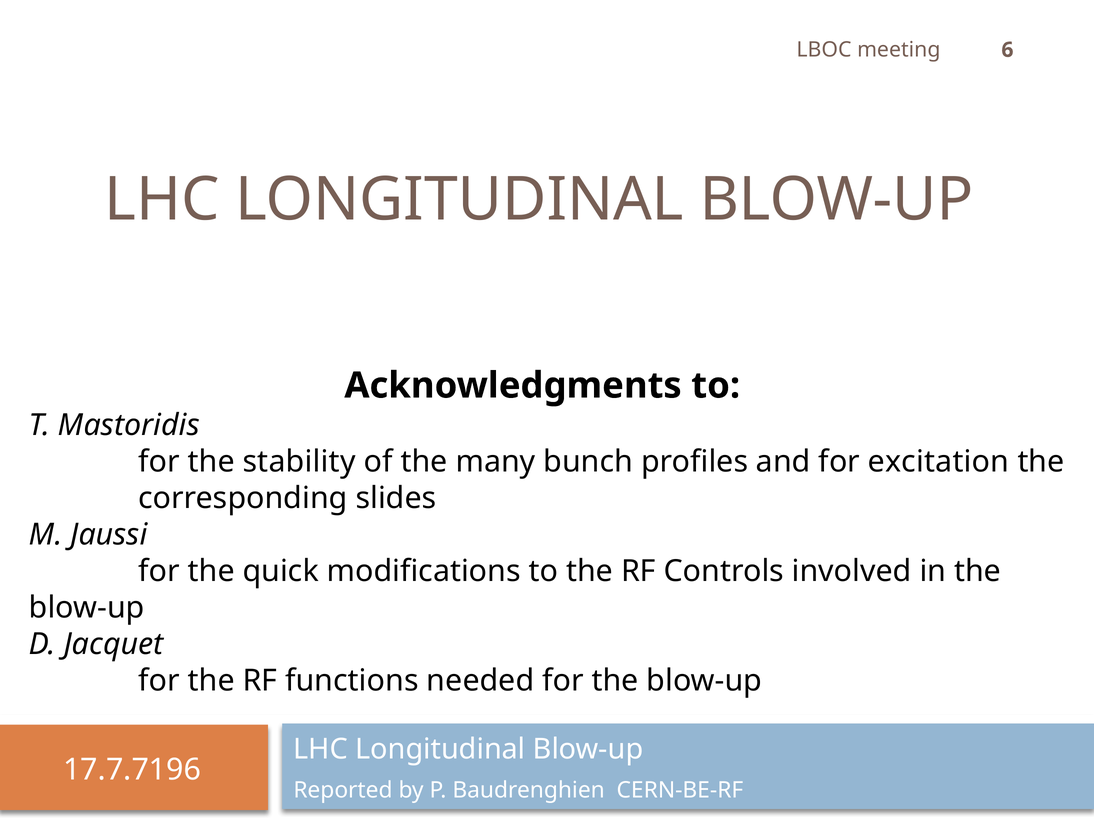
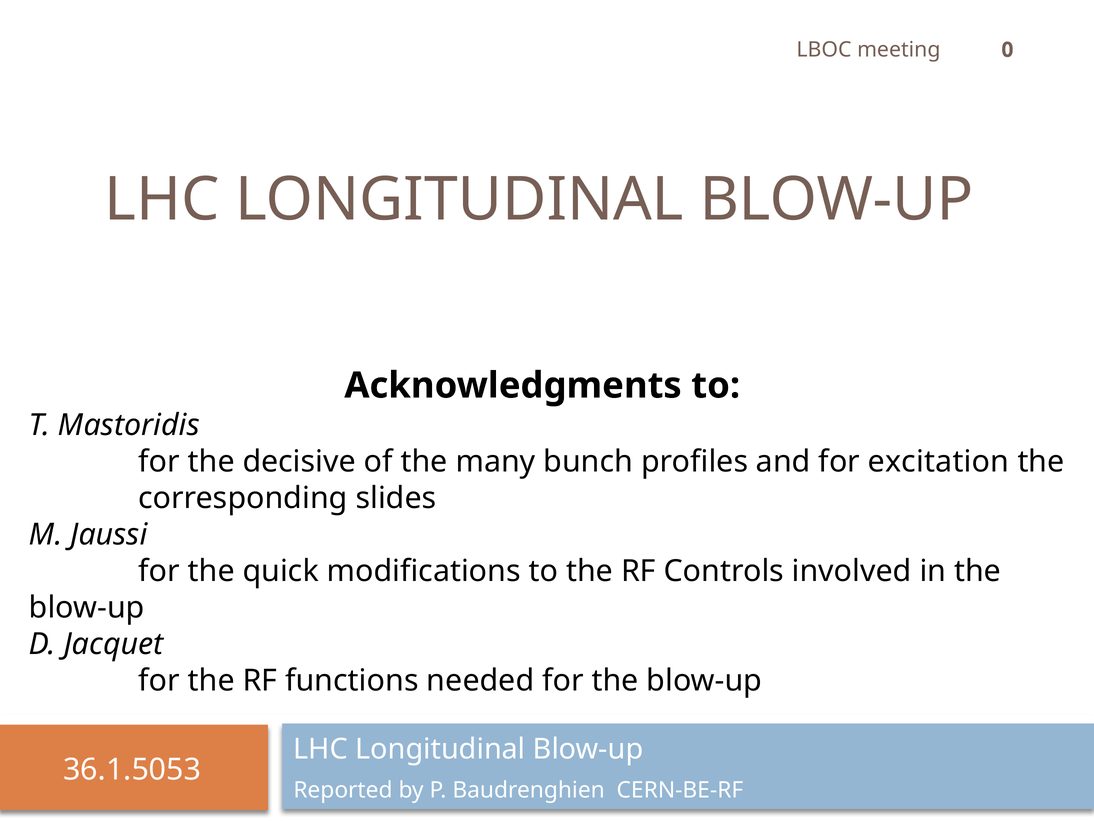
6: 6 -> 0 (1007, 50)
stability: stability -> decisive (299, 462)
17.7.7196: 17.7.7196 -> 36.1.5053 (132, 769)
